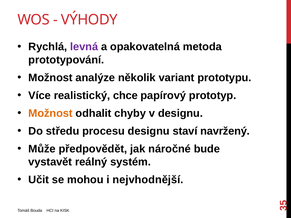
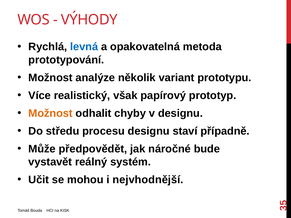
levná colour: purple -> blue (84, 47)
chce: chce -> však (125, 96)
navržený: navržený -> případně (225, 131)
